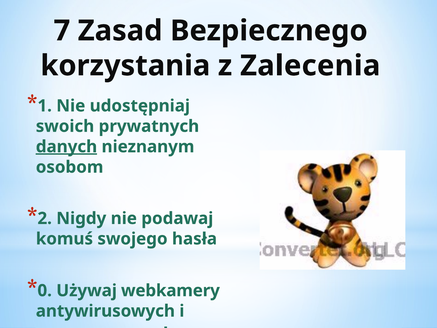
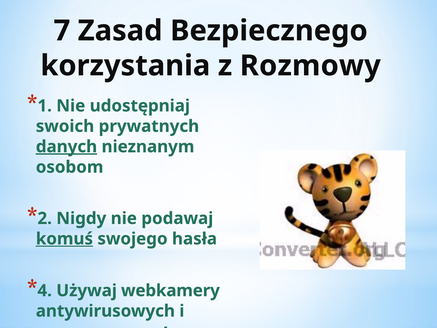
Zalecenia: Zalecenia -> Rozmowy (310, 66)
komuś underline: none -> present (64, 239)
0: 0 -> 4 (45, 290)
